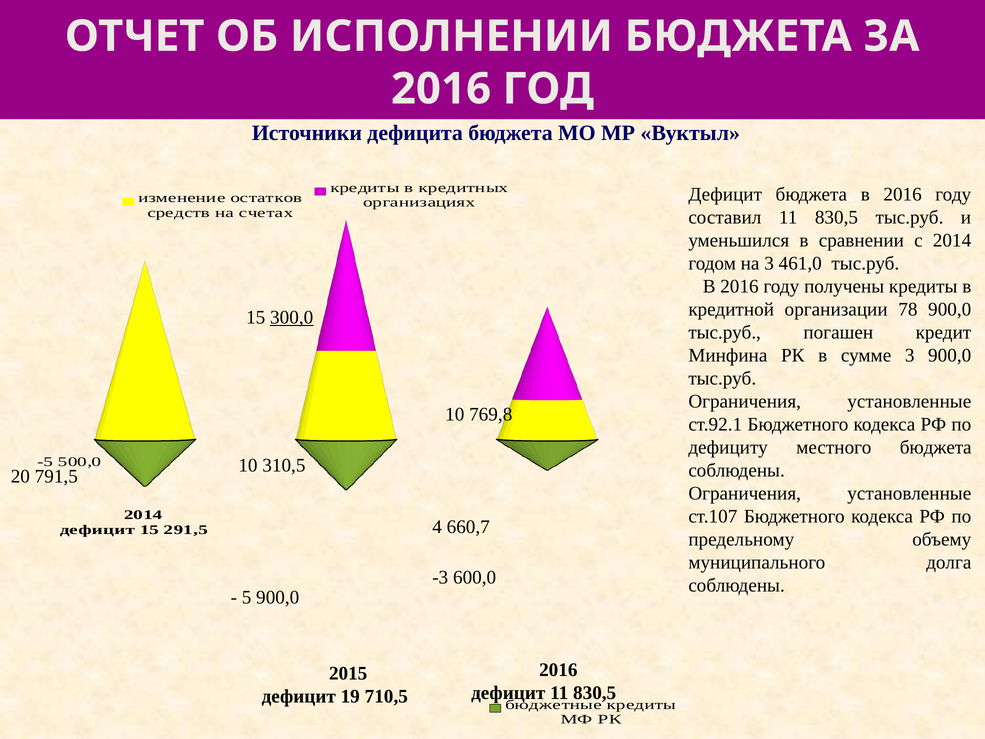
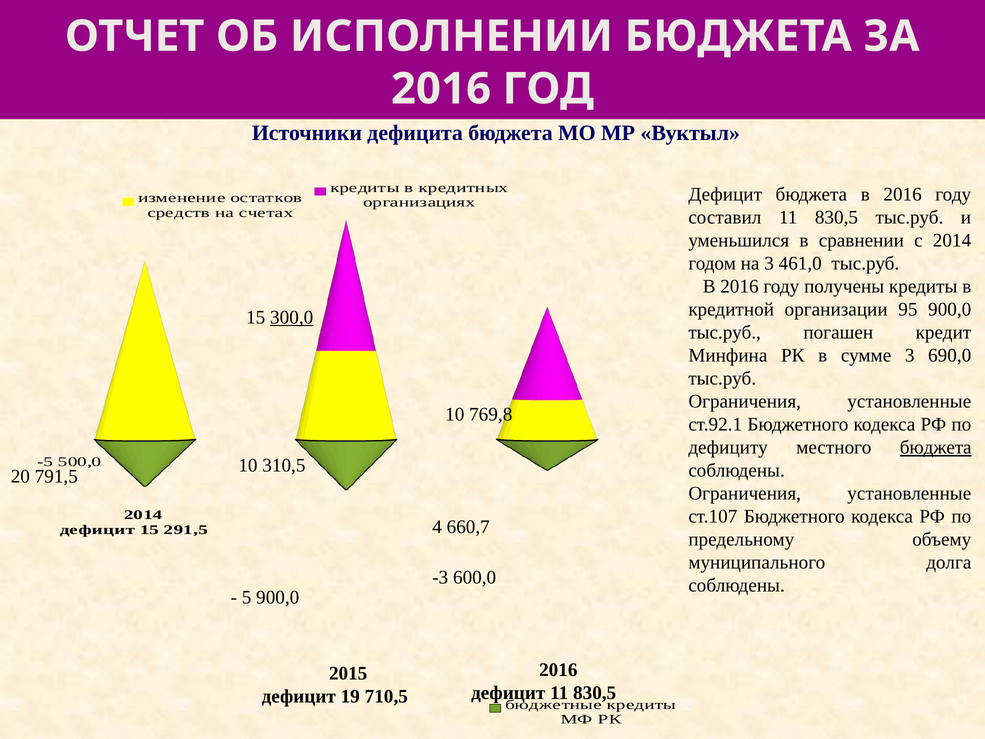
78: 78 -> 95 (908, 309)
3 900,0: 900,0 -> 690,0 (950, 355)
бюджета underline: none -> present (936, 447)
